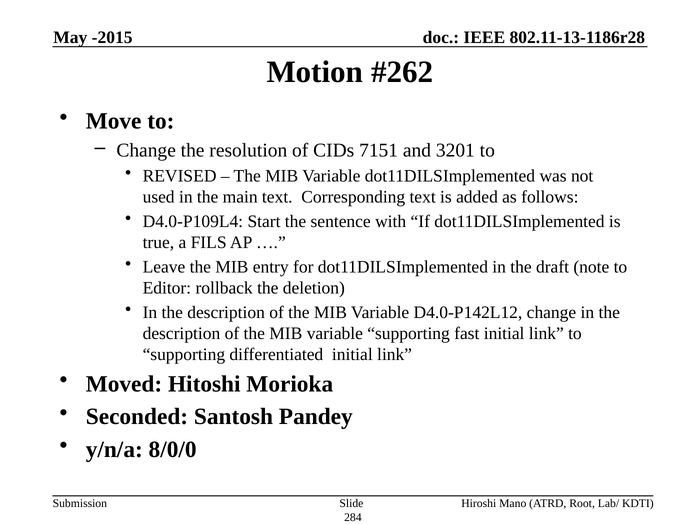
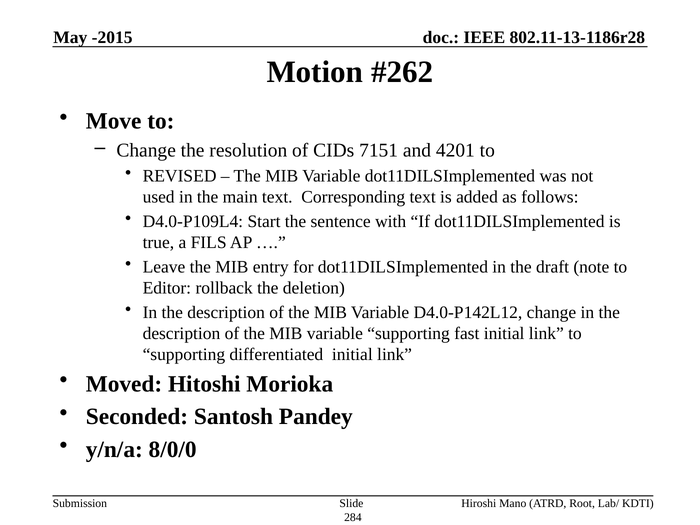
3201: 3201 -> 4201 (455, 150)
